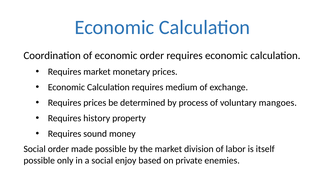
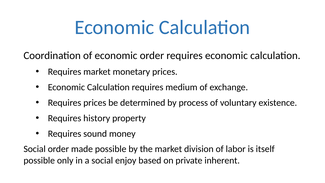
mangoes: mangoes -> existence (278, 103)
enemies: enemies -> inherent (222, 160)
